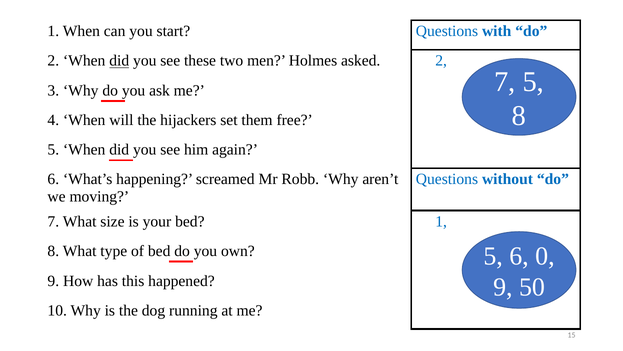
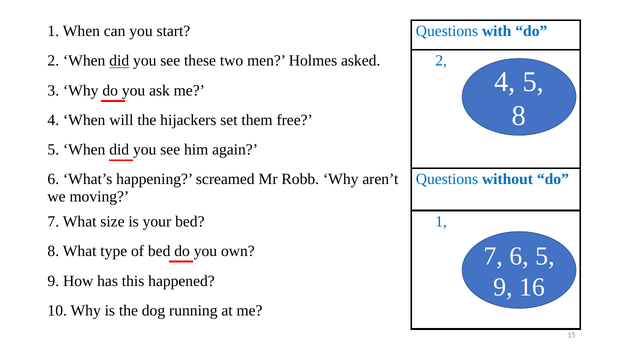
7: 7 -> 4 (505, 82)
5: 5 -> 7 (493, 256)
6 0: 0 -> 5 (545, 256)
50: 50 -> 16 (532, 287)
